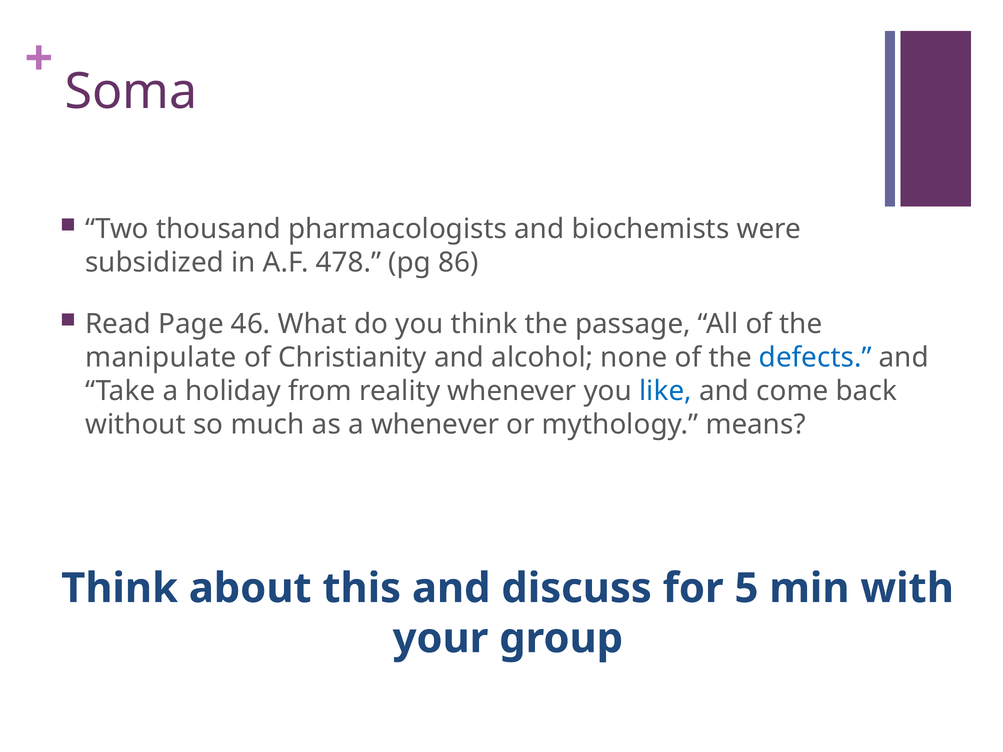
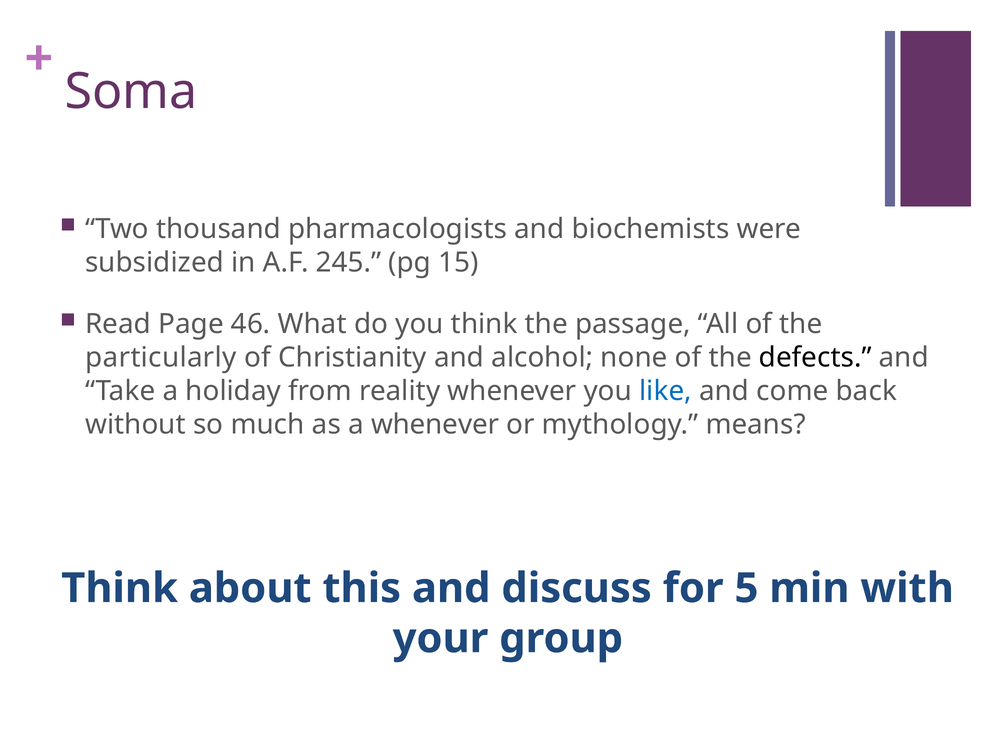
478: 478 -> 245 (348, 263)
86: 86 -> 15 (459, 263)
manipulate: manipulate -> particularly (161, 358)
defects colour: blue -> black (815, 358)
